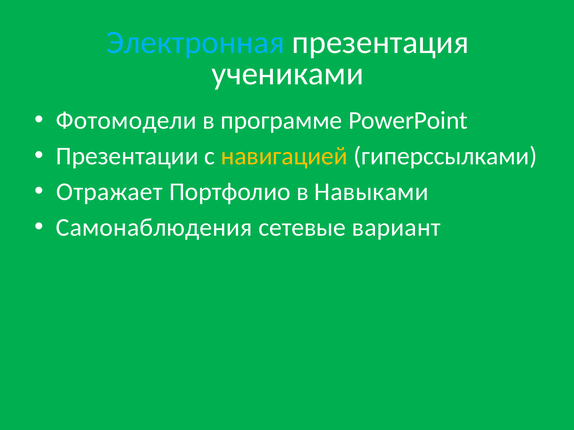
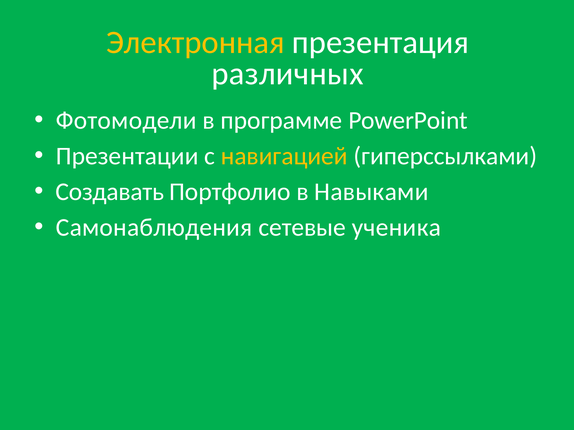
Электронная colour: light blue -> yellow (195, 42)
учениками: учениками -> различных (288, 74)
Отражает: Отражает -> Создавать (110, 192)
вариант: вариант -> ученика (396, 228)
